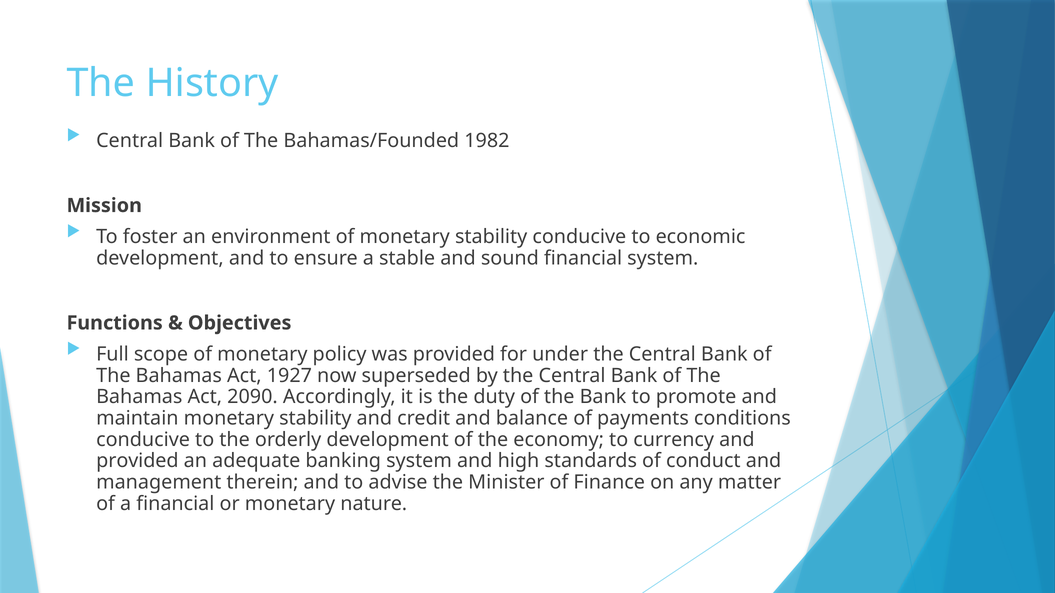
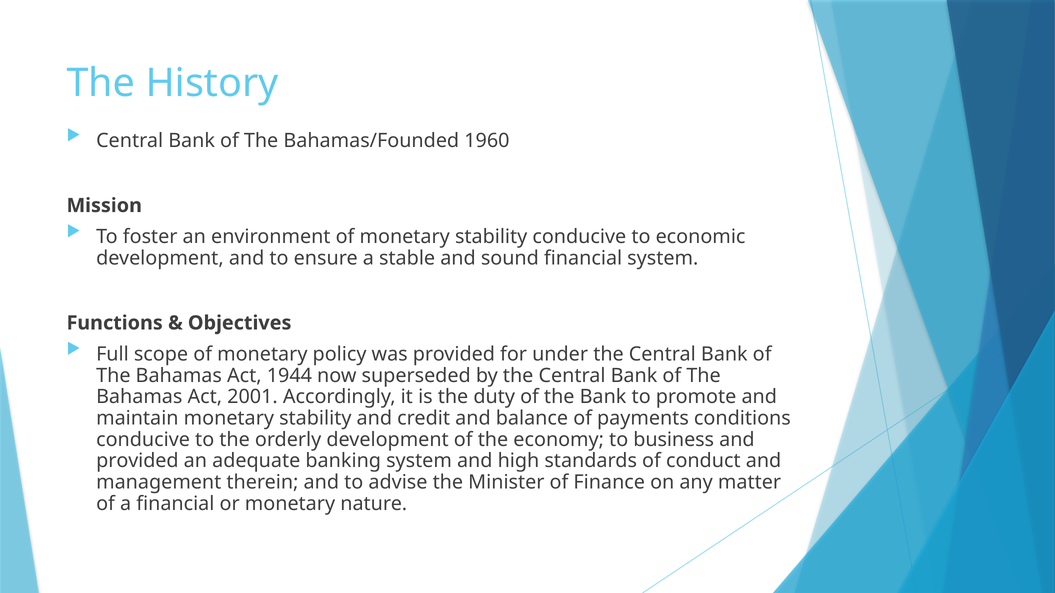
1982: 1982 -> 1960 (487, 141)
1927: 1927 -> 1944 (289, 376)
2090: 2090 -> 2001 (253, 397)
currency: currency -> business (674, 440)
